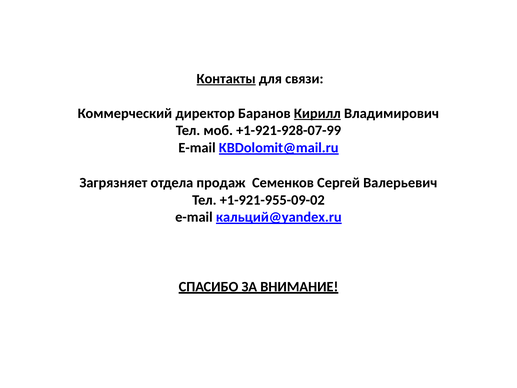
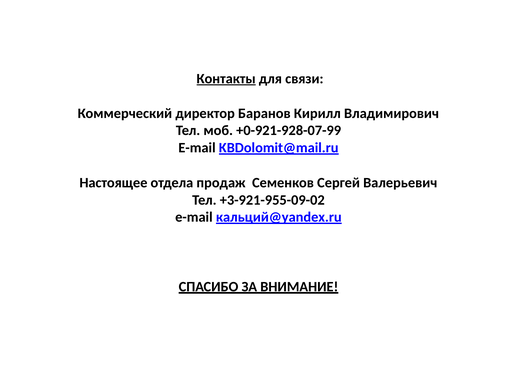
Кирилл underline: present -> none (317, 113)
+1-921-928-07-99: +1-921-928-07-99 -> +0-921-928-07-99 (289, 130)
Загрязняет: Загрязняет -> Настоящее (113, 183)
+1-921-955-09-02: +1-921-955-09-02 -> +3-921-955-09-02 (272, 200)
